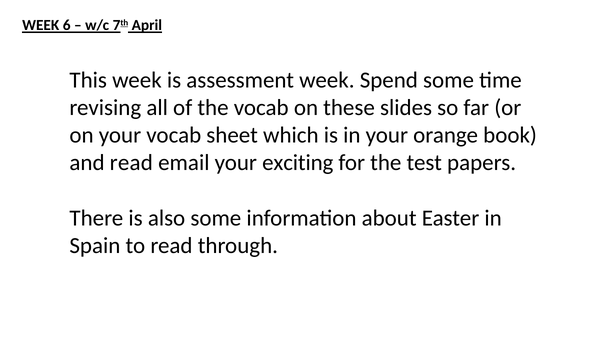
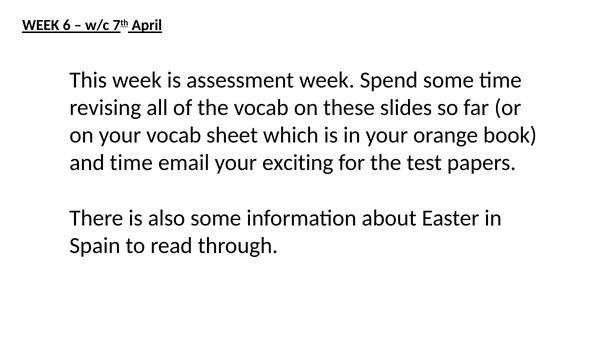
and read: read -> time (131, 163)
